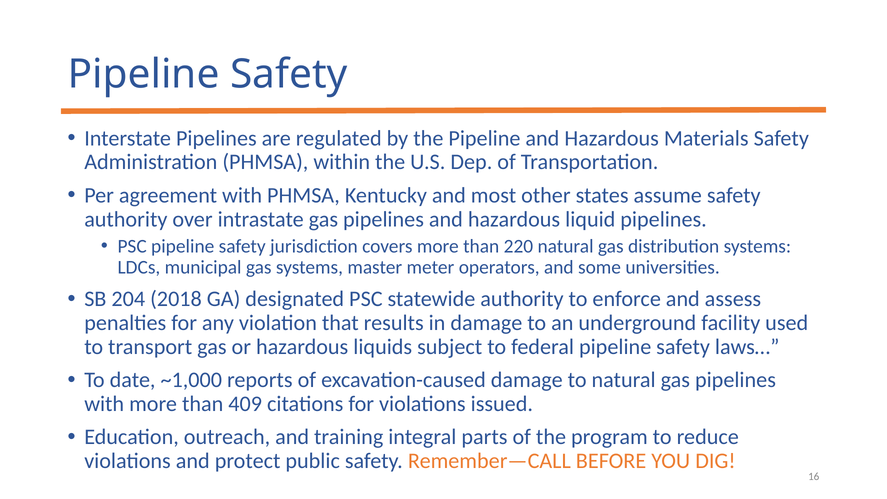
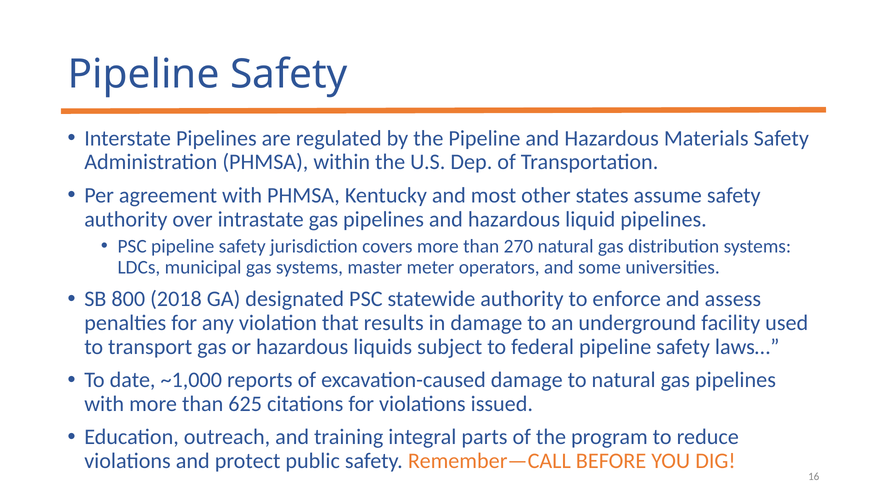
220: 220 -> 270 (518, 246)
204: 204 -> 800 (128, 299)
409: 409 -> 625 (245, 404)
